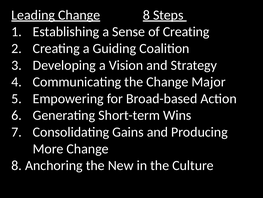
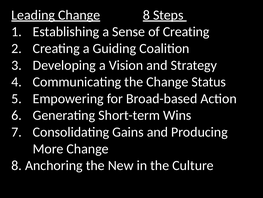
Major: Major -> Status (209, 82)
